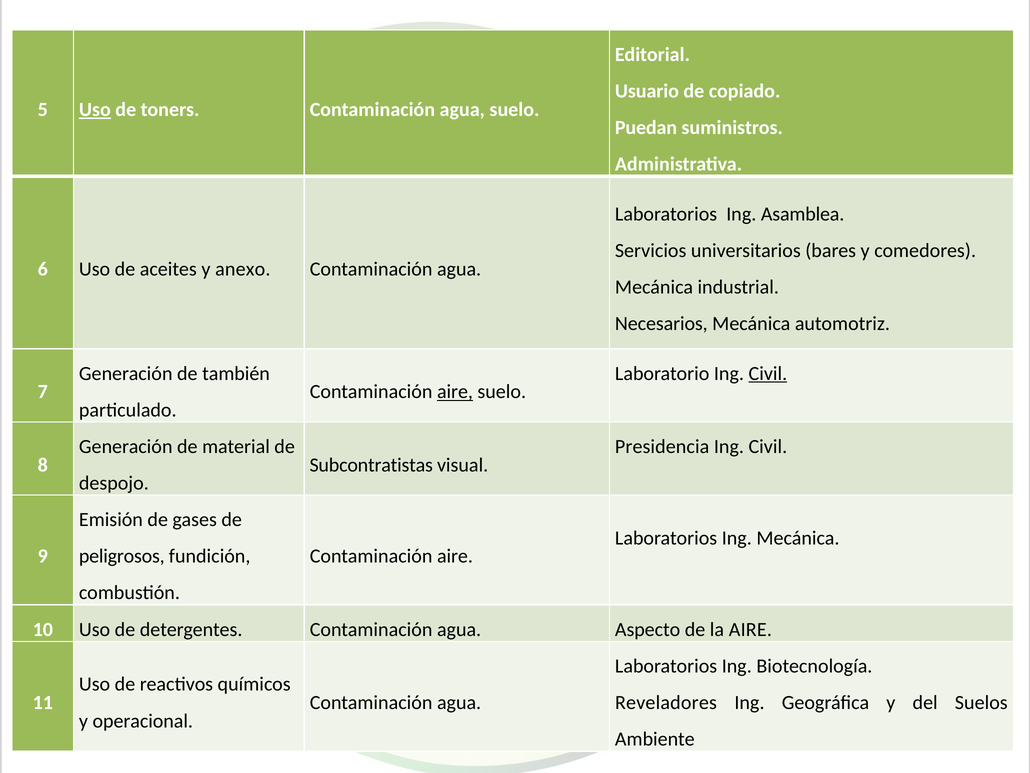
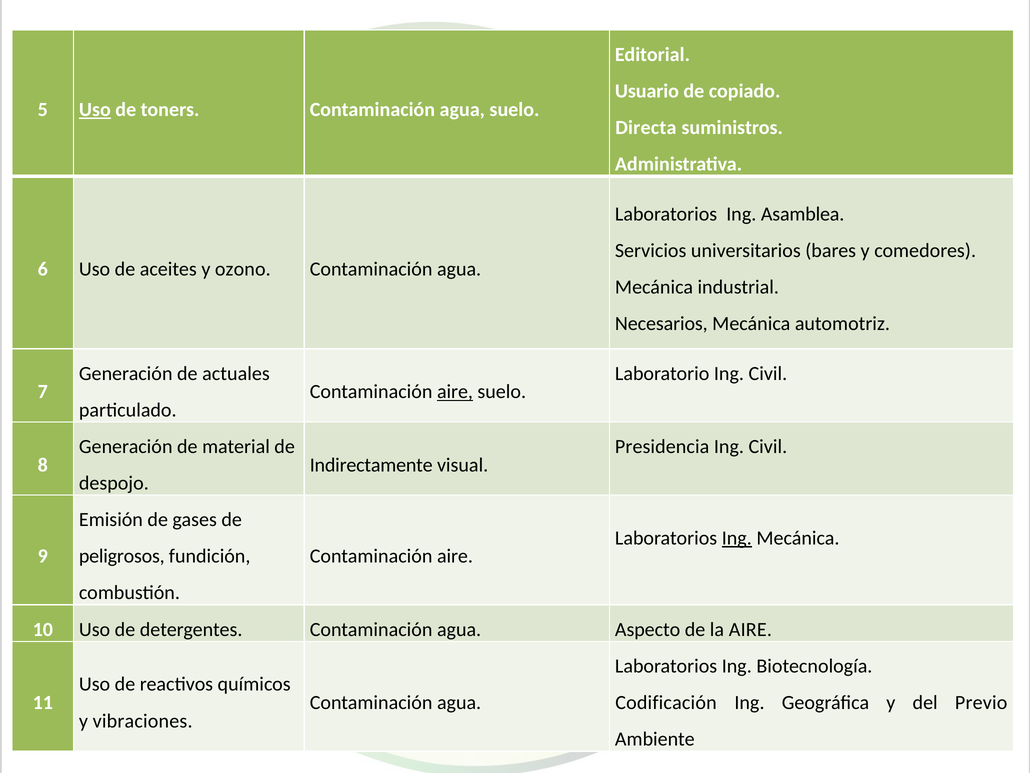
Puedan: Puedan -> Directa (646, 128)
anexo: anexo -> ozono (243, 269)
también: también -> actuales (236, 373)
Civil underline: present -> none (768, 373)
Subcontratistas: Subcontratistas -> Indirectamente (371, 465)
Ing underline: none -> present (737, 538)
Reveladores: Reveladores -> Codificación (666, 702)
Suelos: Suelos -> Previo (981, 702)
operacional: operacional -> vibraciones (143, 720)
